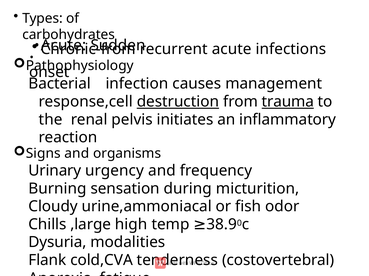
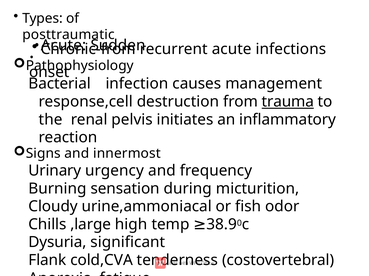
carbohydrates: carbohydrates -> posttraumatic (69, 35)
destruction underline: present -> none (178, 102)
organisms: organisms -> innermost (127, 154)
modalities: modalities -> signiﬁcant (128, 243)
